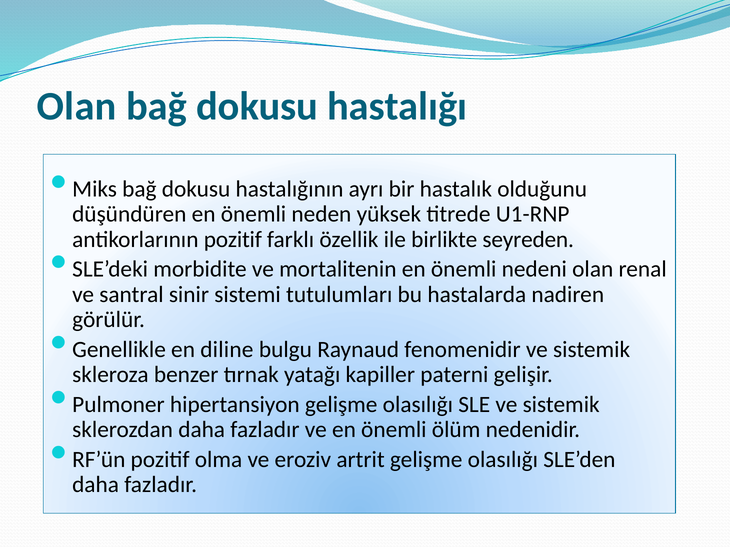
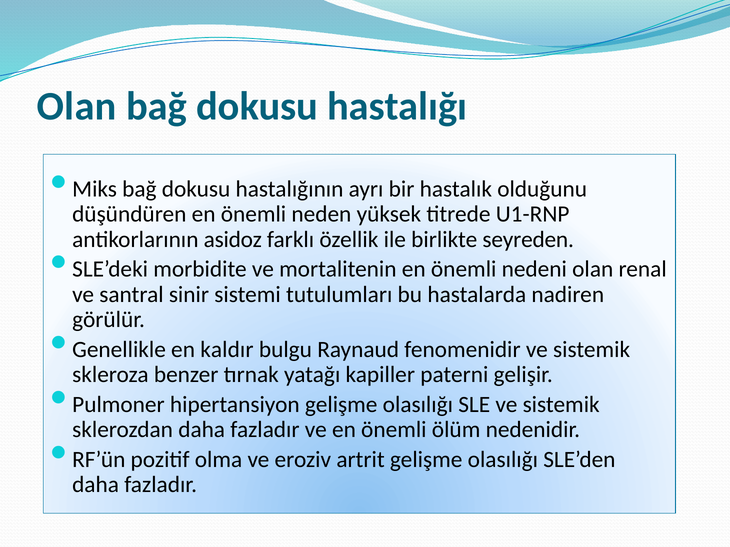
antikorlarının pozitif: pozitif -> asidoz (233, 240)
diline: diline -> kaldır (227, 350)
